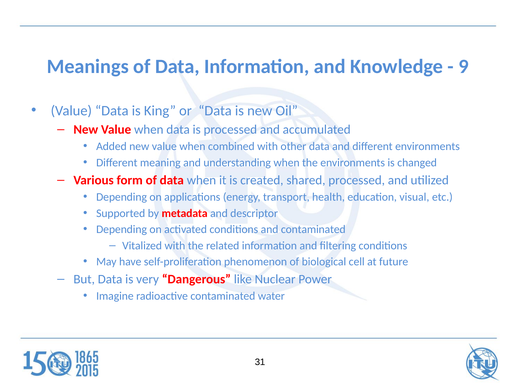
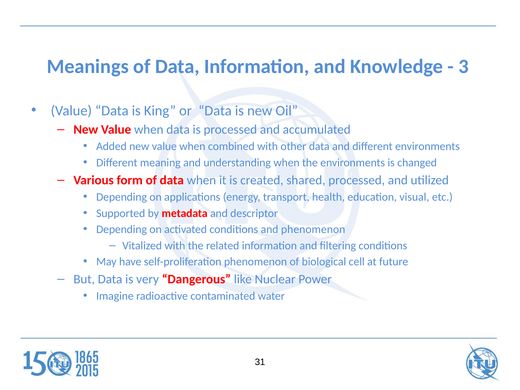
9: 9 -> 3 (464, 66)
and contaminated: contaminated -> phenomenon (313, 229)
